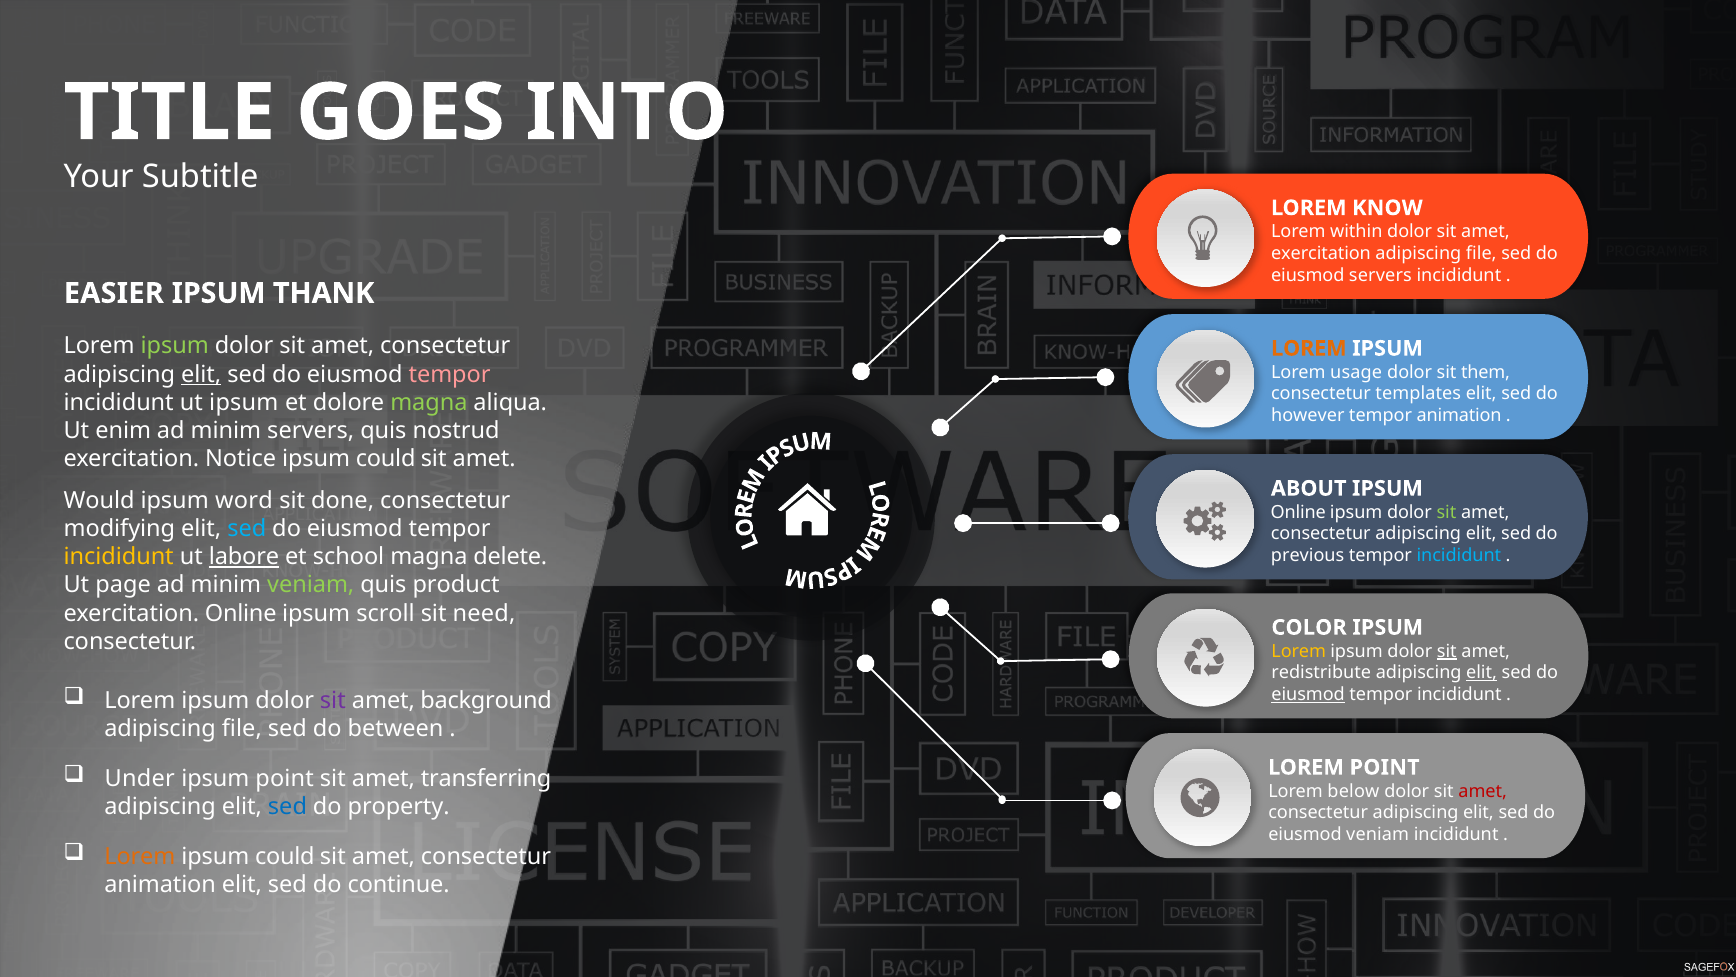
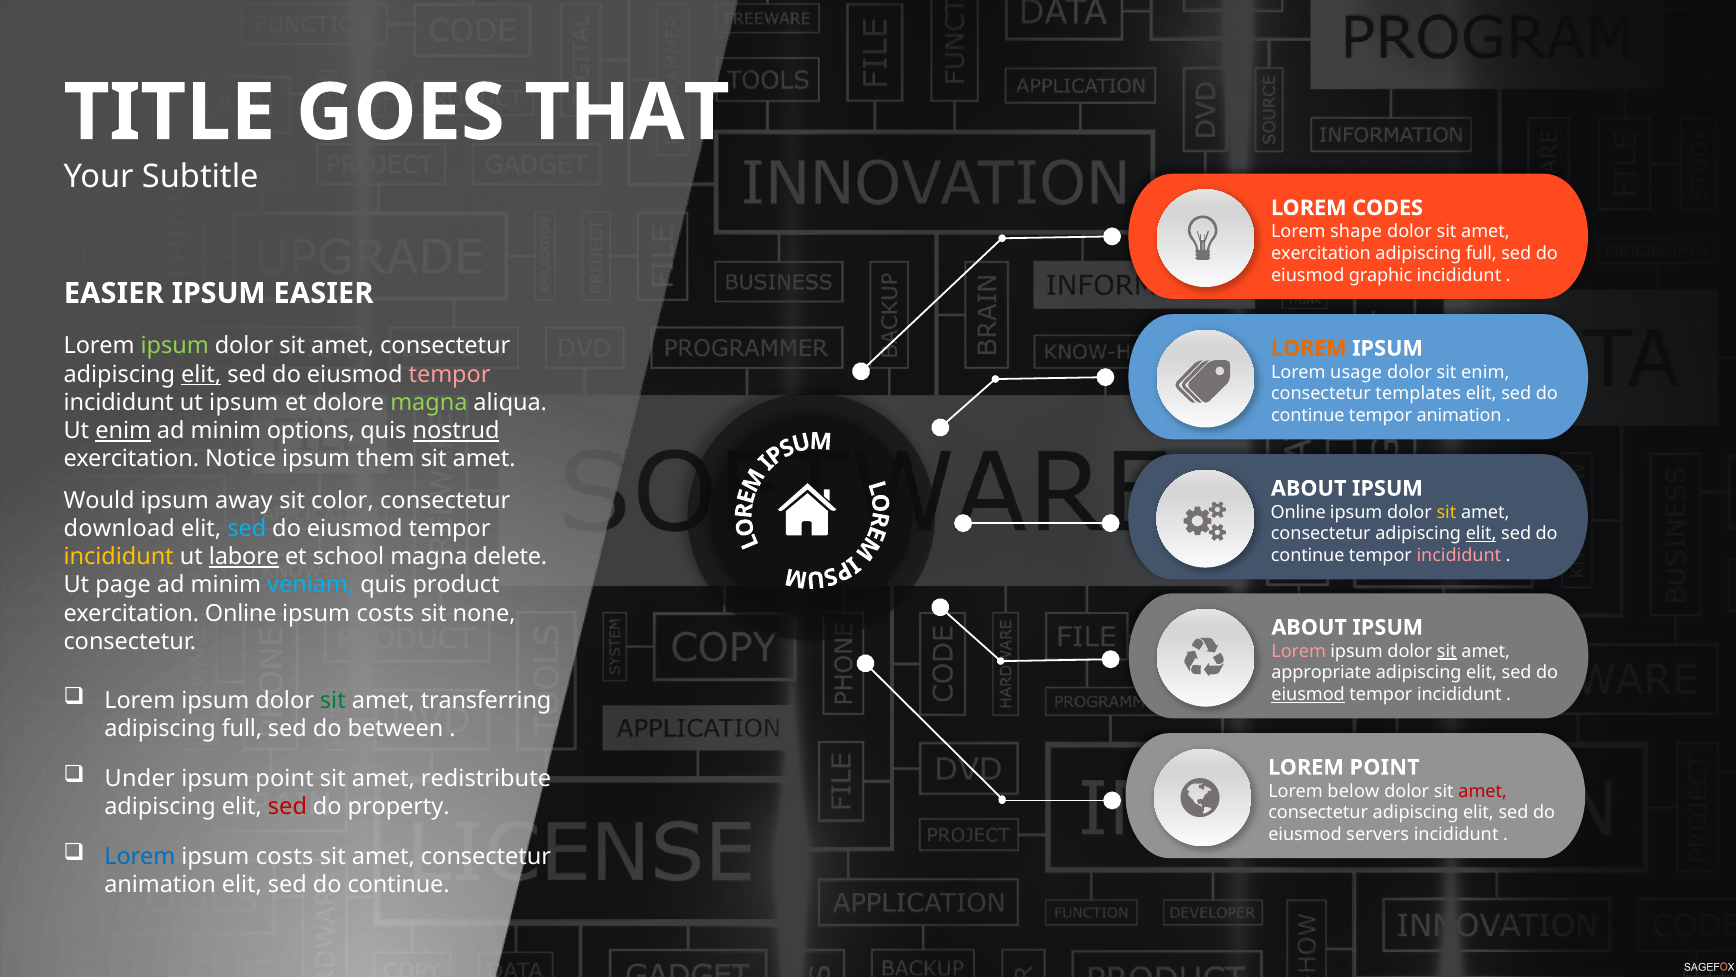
INTO: INTO -> THAT (627, 113)
KNOW: KNOW -> CODES (1388, 208)
within: within -> shape (1356, 231)
file: file -> full (1481, 253)
eiusmod servers: servers -> graphic (1381, 275)
IPSUM THANK: THANK -> EASIER (323, 293)
sit them: them -> enim (1485, 372)
however: however -> continue (1308, 415)
enim underline: none -> present (123, 431)
minim servers: servers -> options (311, 431)
nostrud underline: none -> present (456, 431)
could: could -> them (386, 459)
word: word -> away (244, 500)
done: done -> color (343, 500)
sit colour: light green -> yellow (1446, 512)
modifying: modifying -> download (119, 528)
elit underline: none -> present (1481, 534)
previous: previous -> continue (1308, 555)
incididunt colour: light blue -> pink (1459, 555)
veniam colour: light green -> light blue (311, 585)
scroll: scroll -> costs (385, 613)
need: need -> none (484, 613)
COLOR: COLOR -> ABOUT (1309, 627)
Lorem colour: yellow -> pink (1299, 651)
redistribute: redistribute -> appropriate (1321, 673)
elit underline: present -> none (1482, 673)
sit colour: purple -> green (333, 700)
background: background -> transferring (486, 700)
file: file -> full (242, 728)
transferring: transferring -> redistribute (486, 778)
sed colour: blue -> red (287, 806)
eiusmod veniam: veniam -> servers (1378, 834)
Lorem colour: orange -> blue (140, 856)
could: could -> costs (285, 856)
